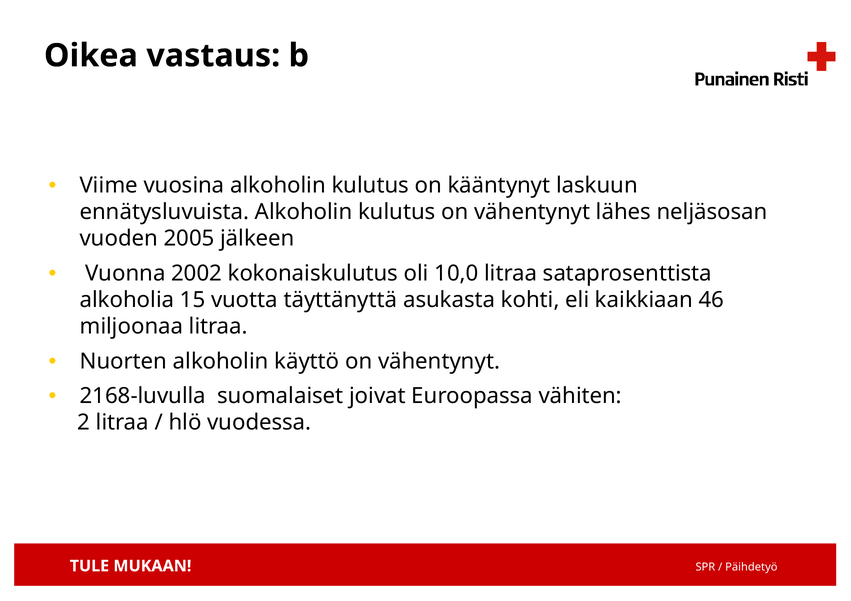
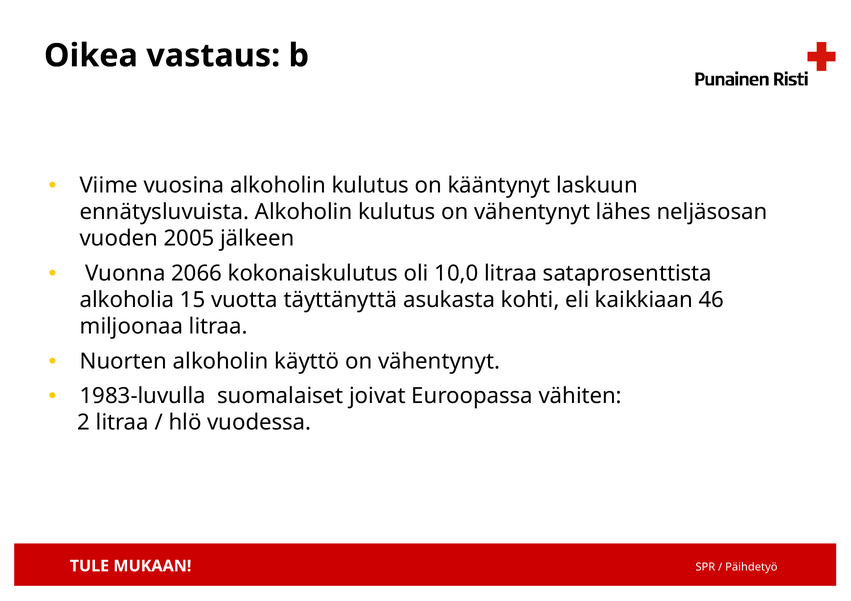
2002: 2002 -> 2066 (197, 274)
2168-luvulla: 2168-luvulla -> 1983-luvulla (143, 396)
